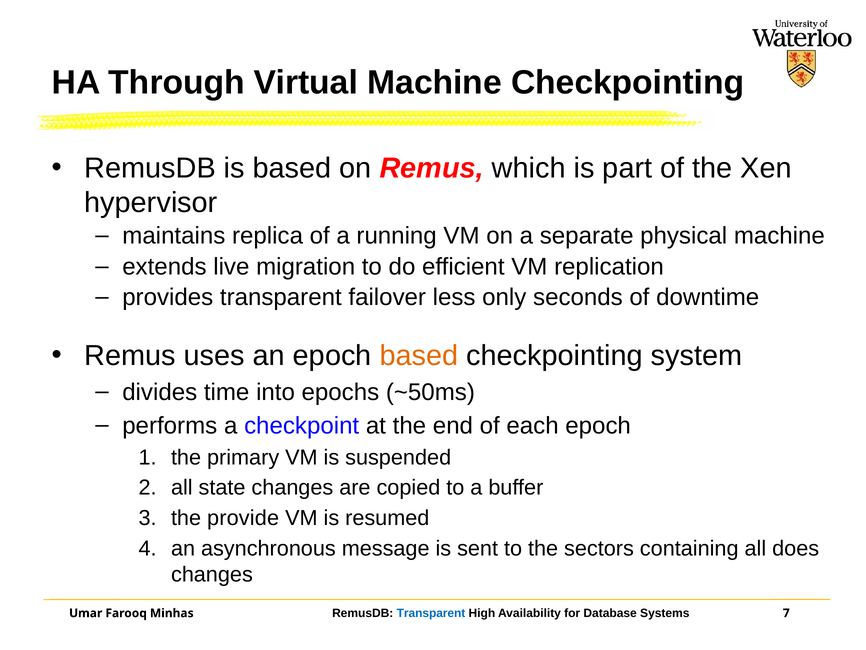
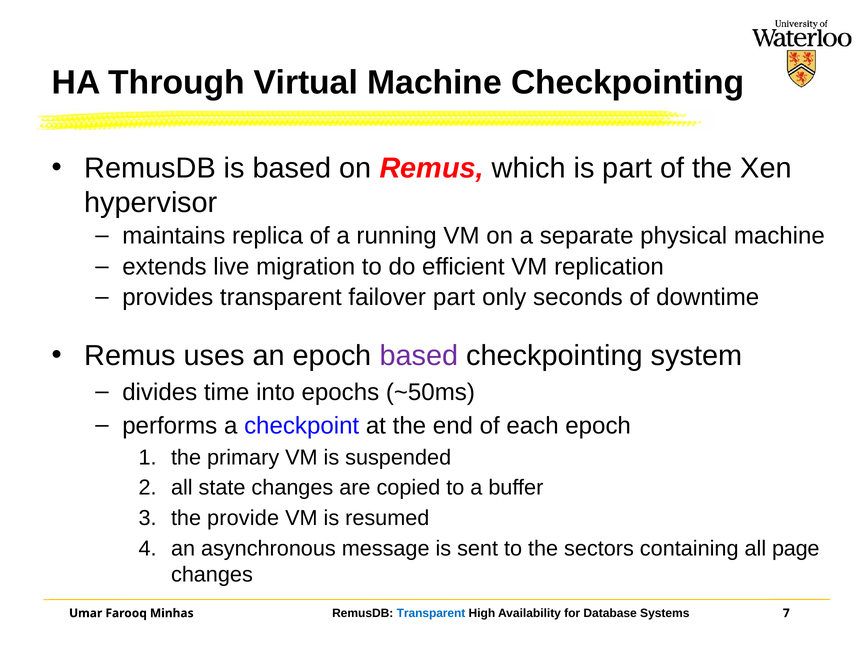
failover less: less -> part (454, 297)
based colour: orange -> purple (419, 356)
does: does -> page (796, 548)
